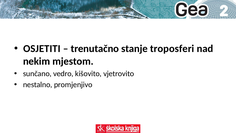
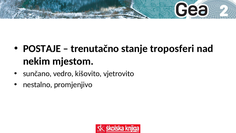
OSJETITI: OSJETITI -> POSTAJE (42, 49)
